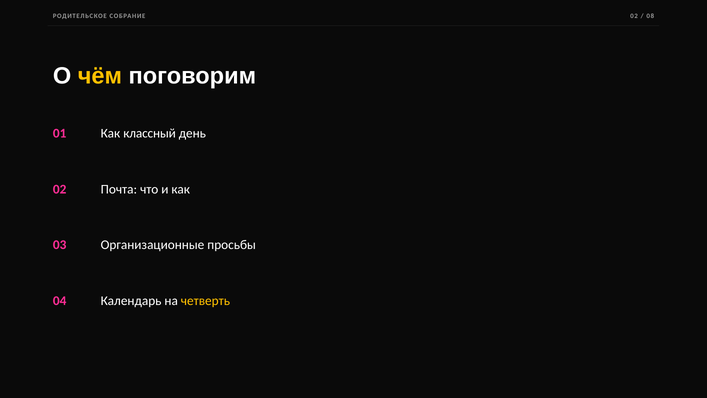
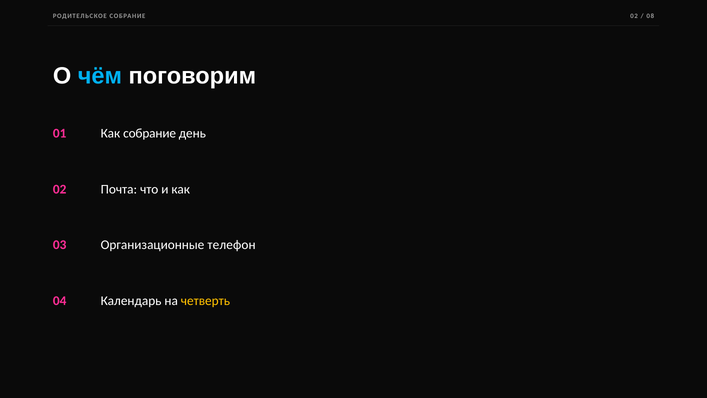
чём colour: yellow -> light blue (100, 76)
Как классный: классный -> собрание (150, 134)
просьбы: просьбы -> телефон (232, 245)
